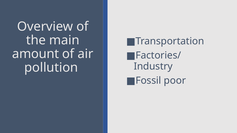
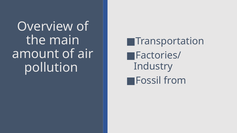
poor: poor -> from (175, 81)
